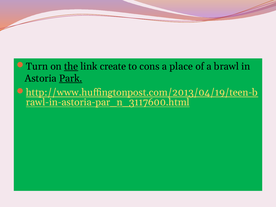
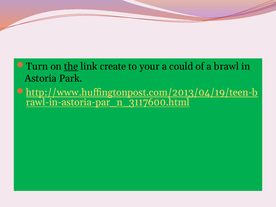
cons: cons -> your (150, 66)
place: place -> could (181, 66)
Park underline: present -> none (71, 78)
